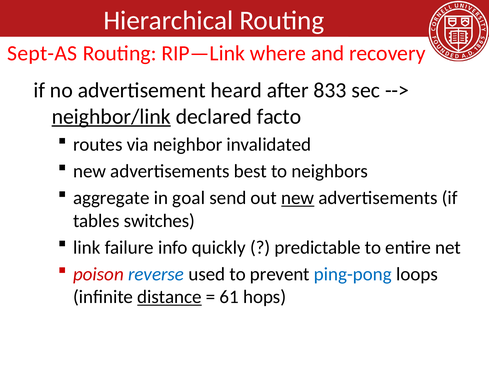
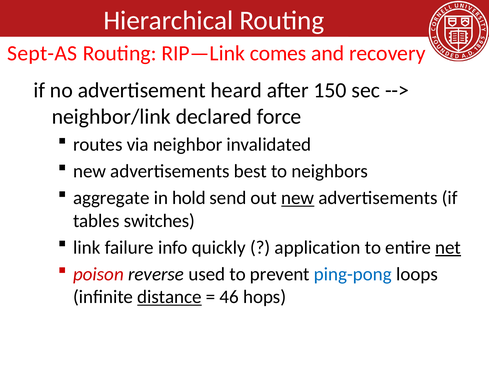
where: where -> comes (278, 53)
833: 833 -> 150 (330, 90)
neighbor/link underline: present -> none (111, 116)
facto: facto -> force (279, 116)
goal: goal -> hold (189, 198)
predictable: predictable -> application (318, 247)
net underline: none -> present (448, 247)
reverse colour: blue -> black (156, 274)
61: 61 -> 46 (229, 297)
